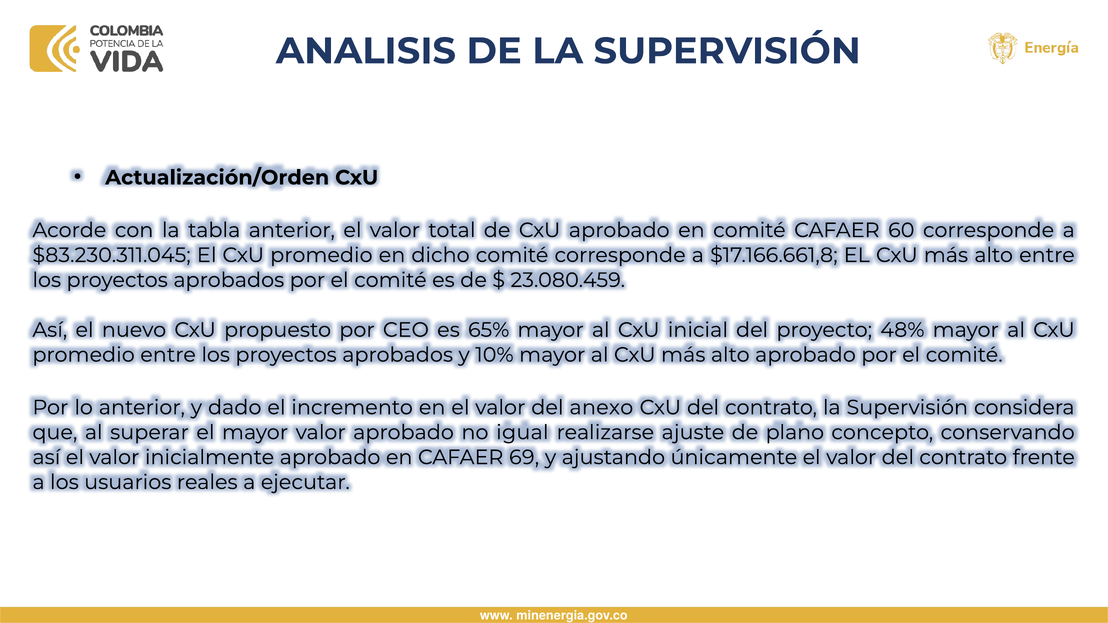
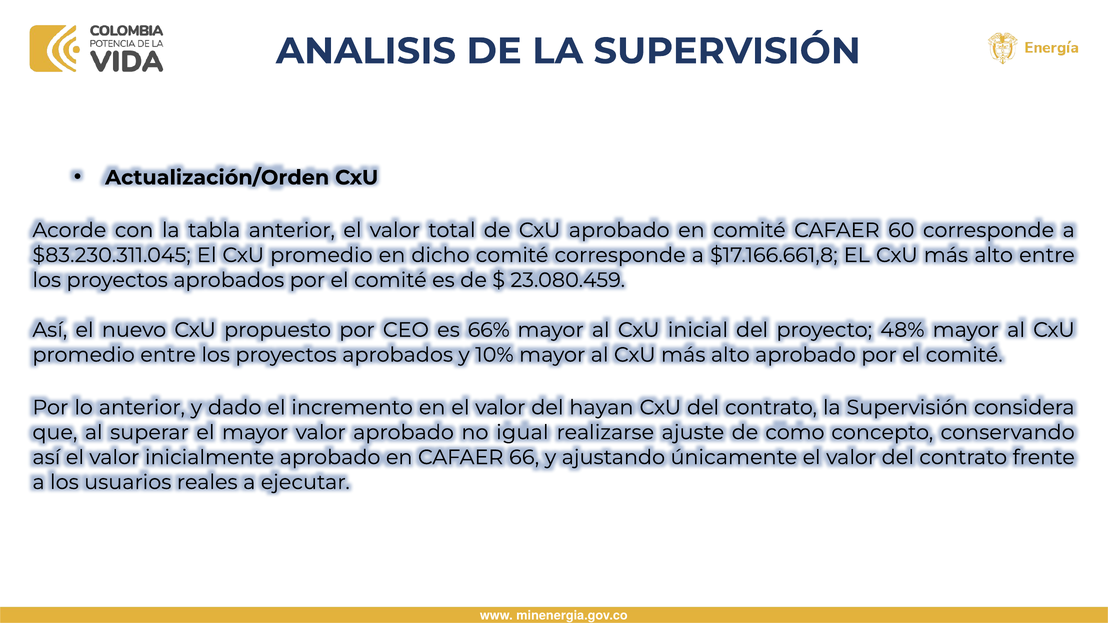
65%: 65% -> 66% (489, 330)
anexo: anexo -> hayan (601, 408)
plano: plano -> como (795, 433)
69: 69 -> 66 (524, 457)
